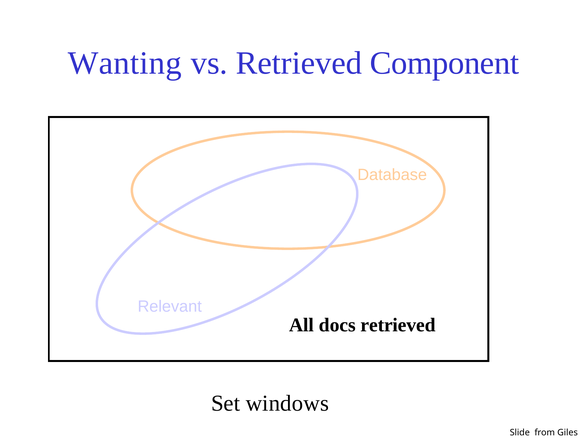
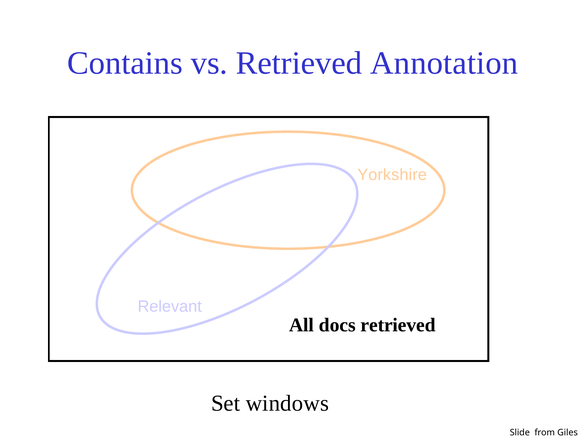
Wanting: Wanting -> Contains (125, 63)
Component: Component -> Annotation (444, 63)
Database: Database -> Yorkshire (392, 175)
